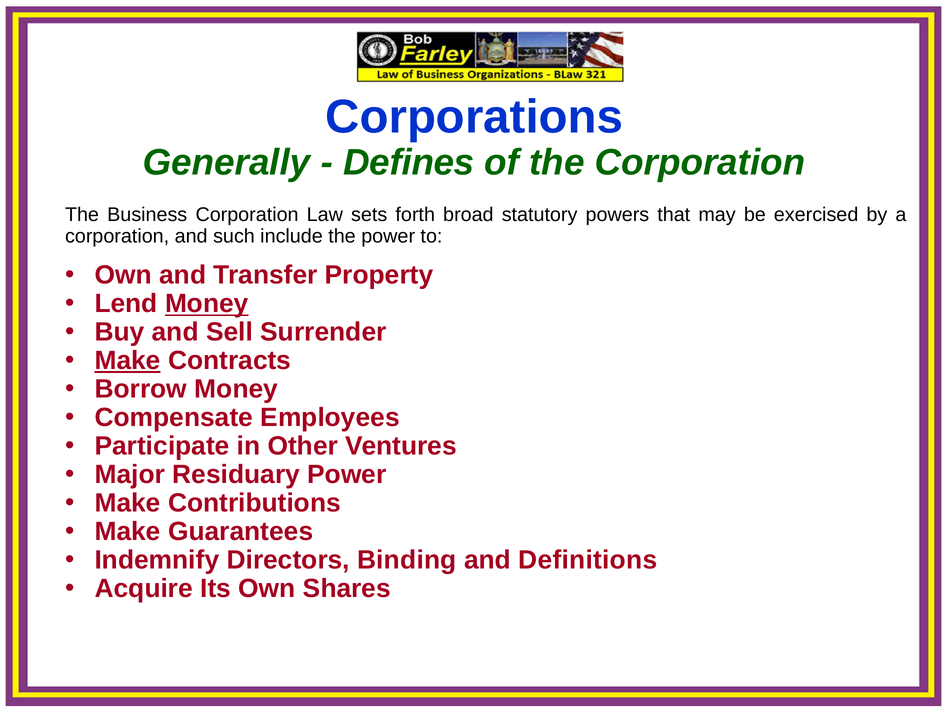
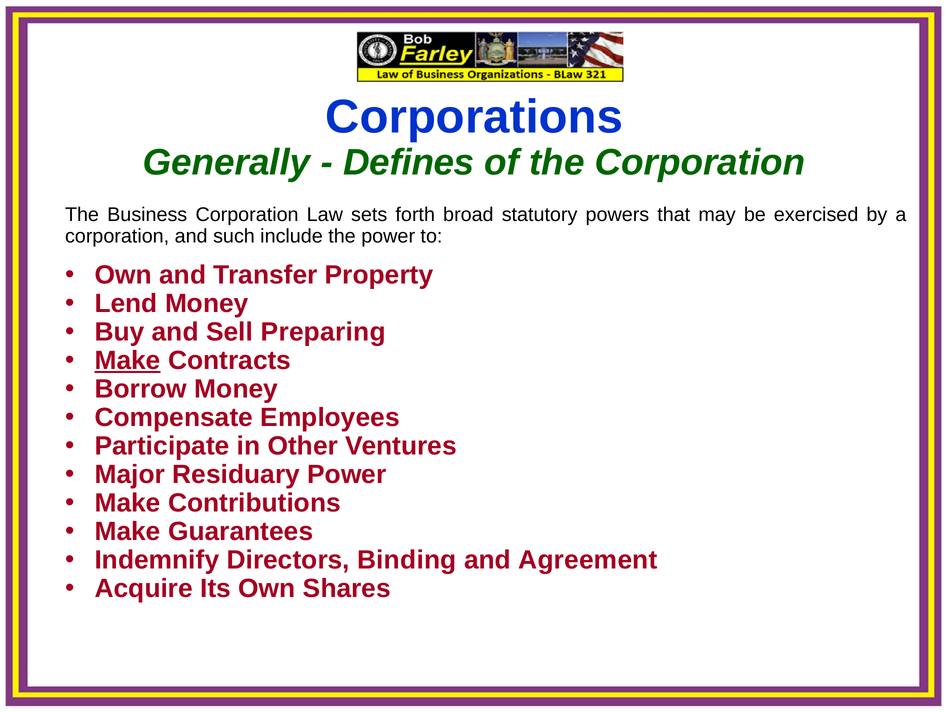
Money underline: present -> none (207, 304)
Surrender: Surrender -> Preparing (323, 332)
Definitions: Definitions -> Agreement (588, 560)
